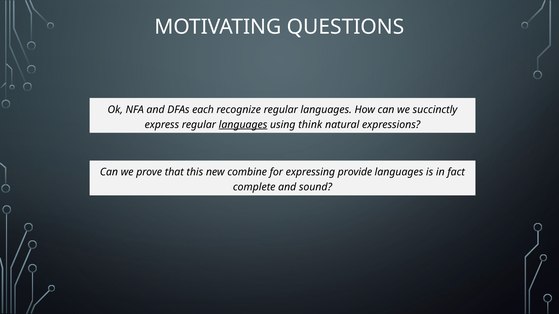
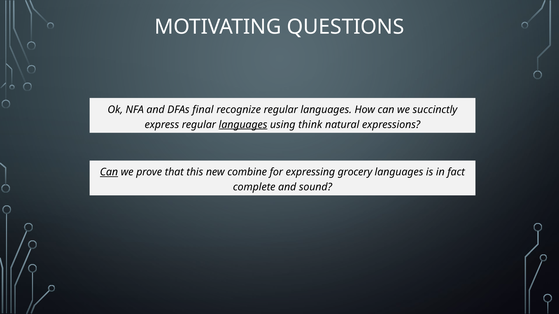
each: each -> final (203, 110)
Can underline: none -> present (109, 172)
provide: provide -> grocery (355, 172)
